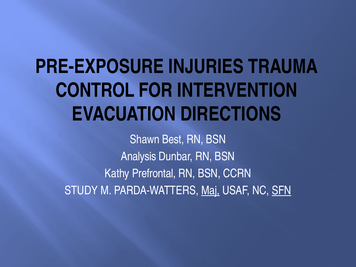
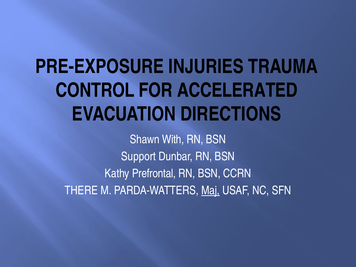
INTERVENTION: INTERVENTION -> ACCELERATED (237, 90)
Best: Best -> With (173, 139)
Analysis: Analysis -> Support (139, 156)
STUDY: STUDY -> THERE (81, 190)
SFN underline: present -> none (282, 190)
